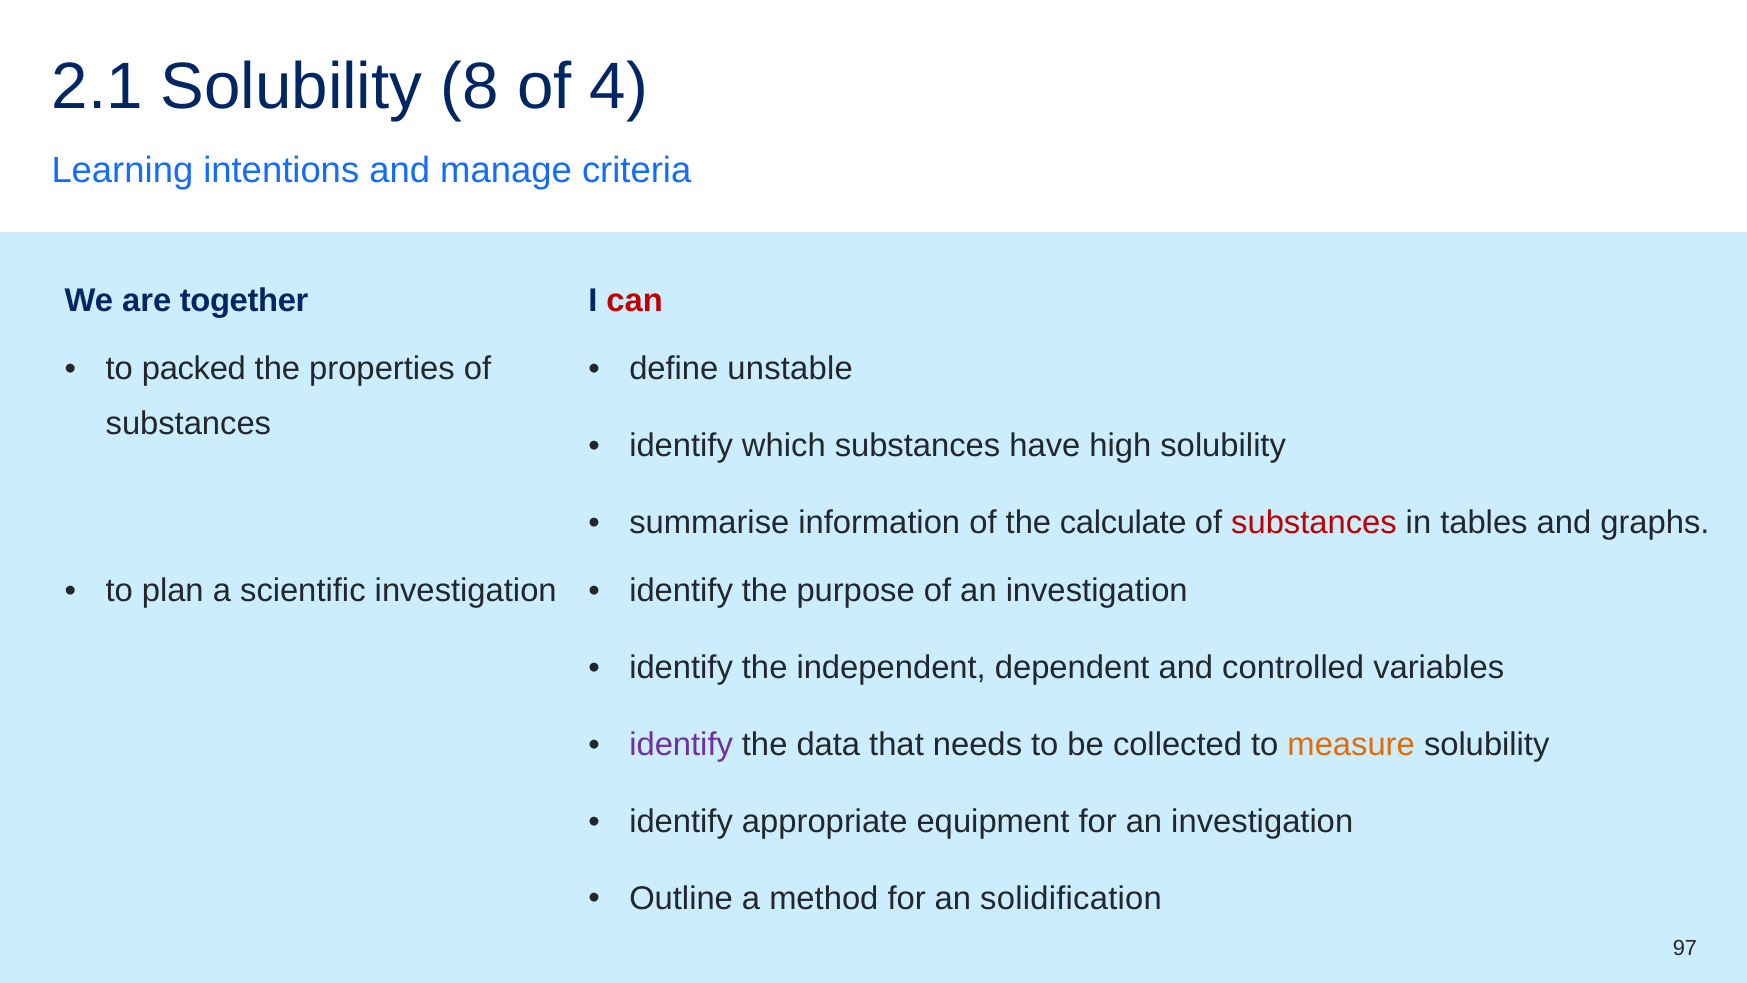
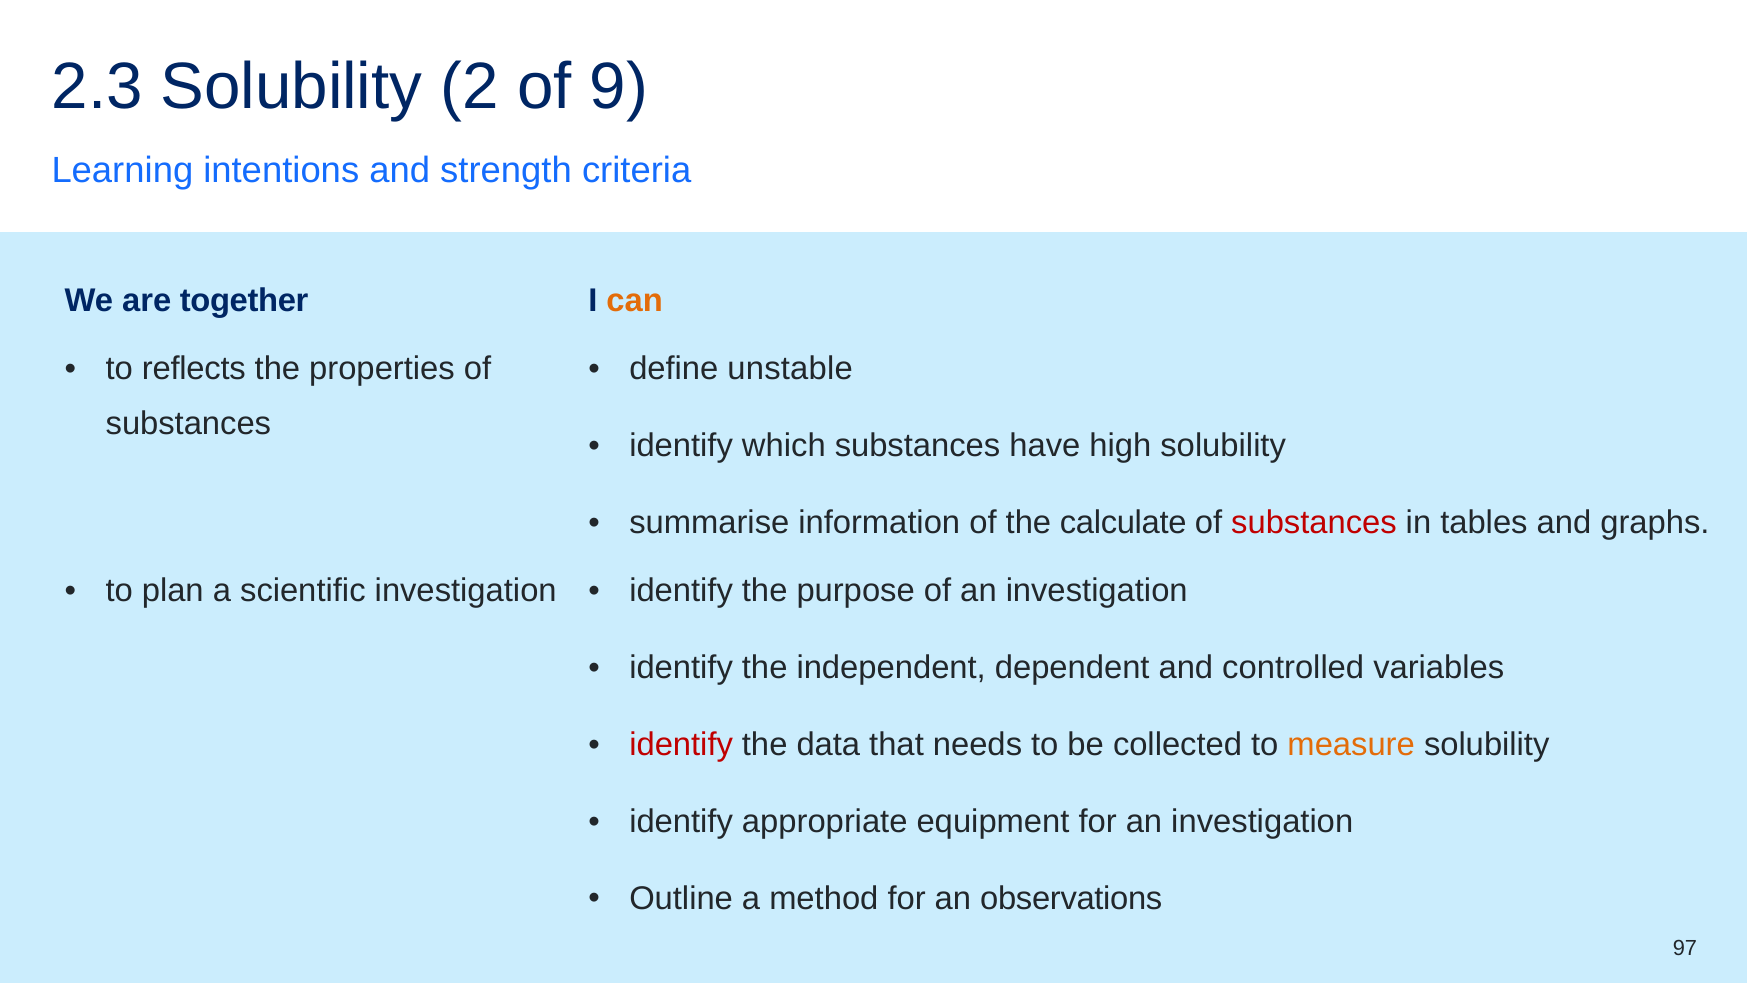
2.1: 2.1 -> 2.3 (97, 87)
8: 8 -> 2 (470, 87)
4: 4 -> 9 (619, 87)
manage: manage -> strength (506, 171)
can colour: red -> orange (635, 301)
packed: packed -> reflects (194, 369)
identify colour: purple -> red (681, 744)
solidification: solidification -> observations (1071, 898)
